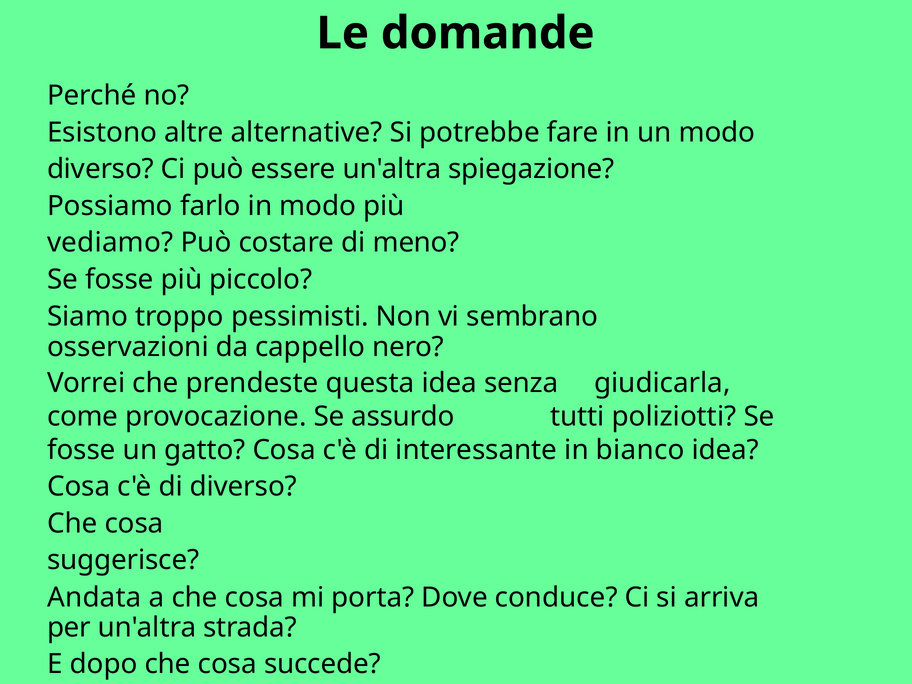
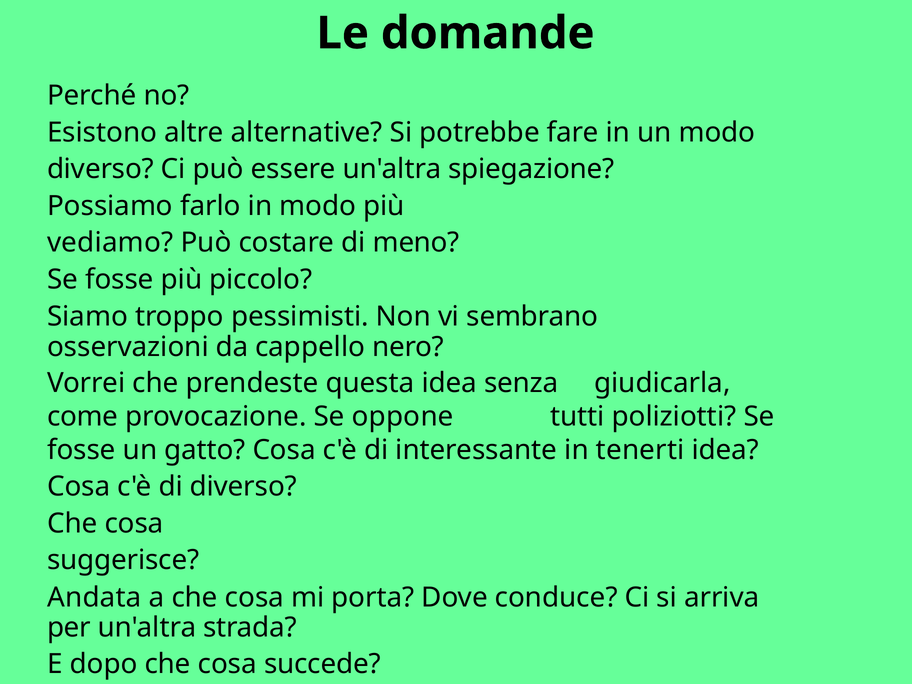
assurdo: assurdo -> oppone (403, 417)
bianco: bianco -> tenerti (640, 450)
